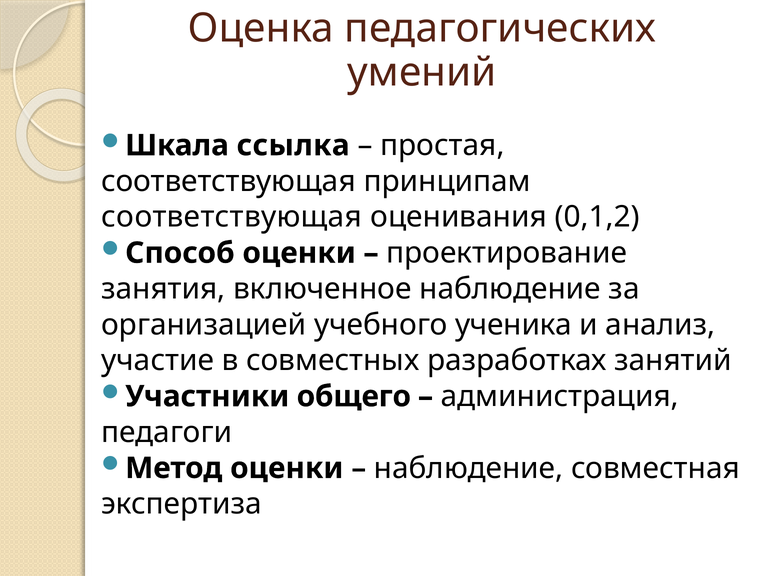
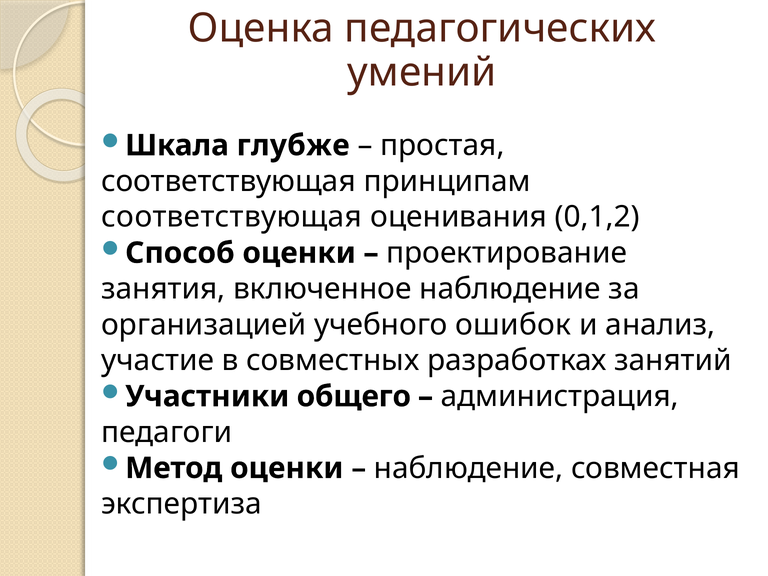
ссылка: ссылка -> глубже (293, 145)
ученика: ученика -> ошибок (513, 325)
